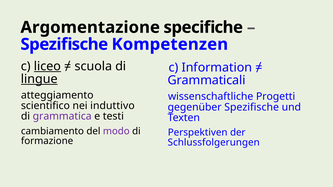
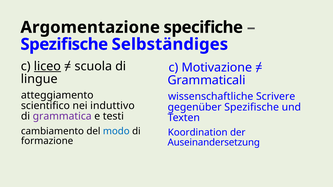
Kompetenzen: Kompetenzen -> Selbständiges (170, 44)
Information: Information -> Motivazione (217, 68)
lingue underline: present -> none (39, 79)
Progetti: Progetti -> Scrivere (276, 97)
modo colour: purple -> blue (116, 131)
Perspektiven: Perspektiven -> Koordination (198, 133)
Schlussfolgerungen: Schlussfolgerungen -> Auseinandersetzung (214, 143)
